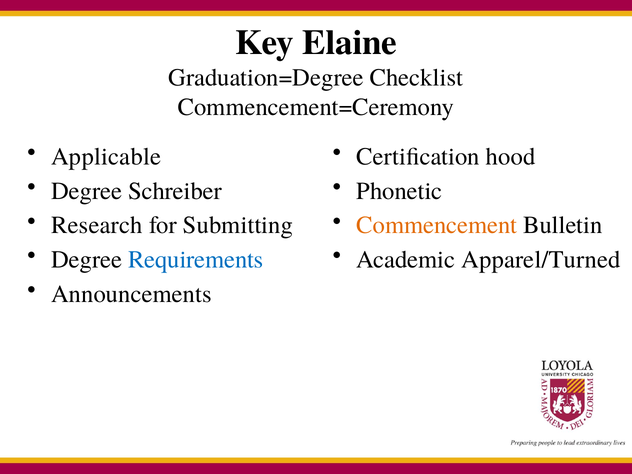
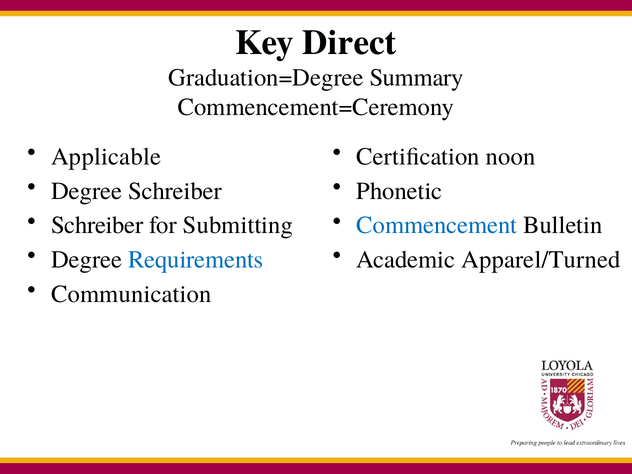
Elaine: Elaine -> Direct (350, 42)
Checklist: Checklist -> Summary (417, 78)
hood: hood -> noon (511, 157)
Research: Research -> Schreiber (97, 225)
Commencement colour: orange -> blue (437, 225)
Announcements: Announcements -> Communication (131, 294)
